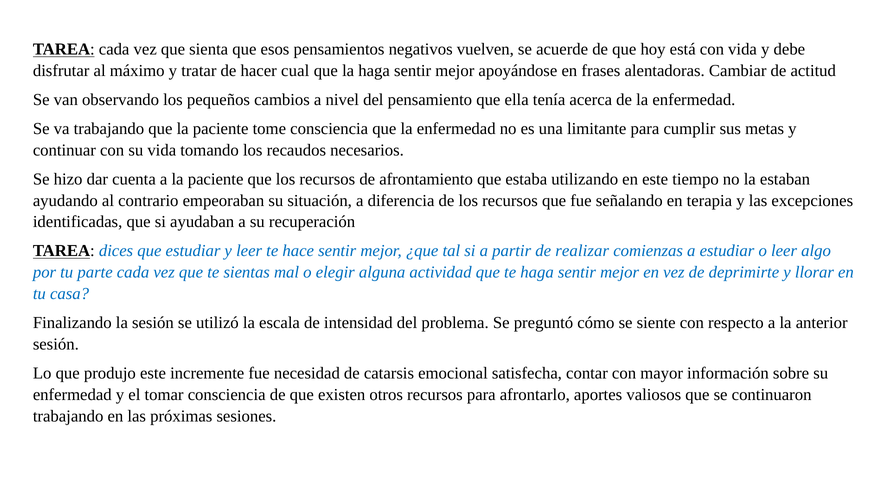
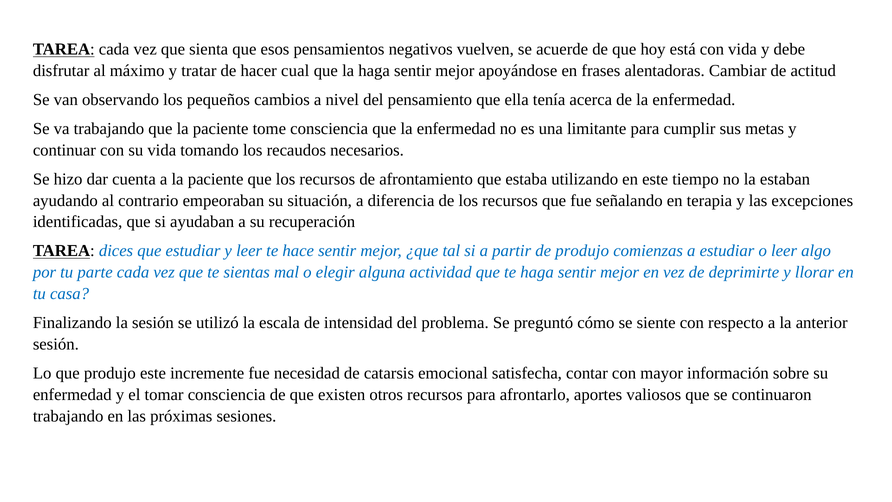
de realizar: realizar -> produjo (582, 251)
